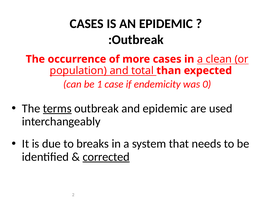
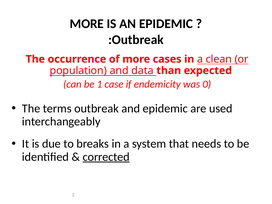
CASES: CASES -> MORE (87, 24)
total: total -> data (142, 71)
terms underline: present -> none (57, 108)
